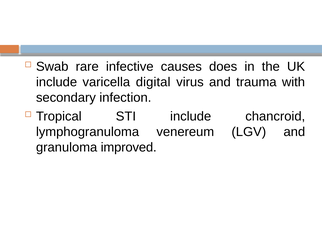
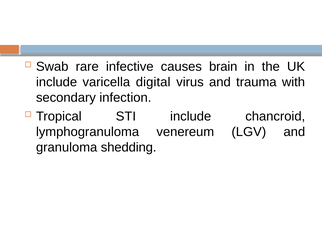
does: does -> brain (223, 67)
improved: improved -> shedding (129, 148)
